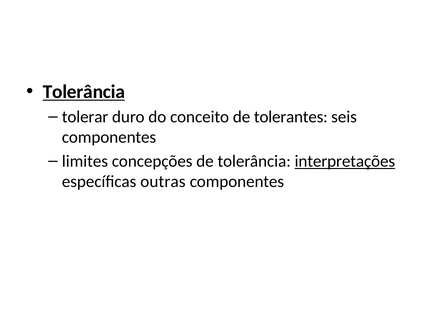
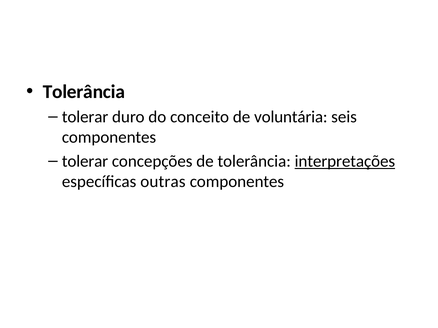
Tolerância underline: present -> none (84, 92)
tolerantes: tolerantes -> voluntária (291, 117)
limites: limites -> tolerar (85, 161)
